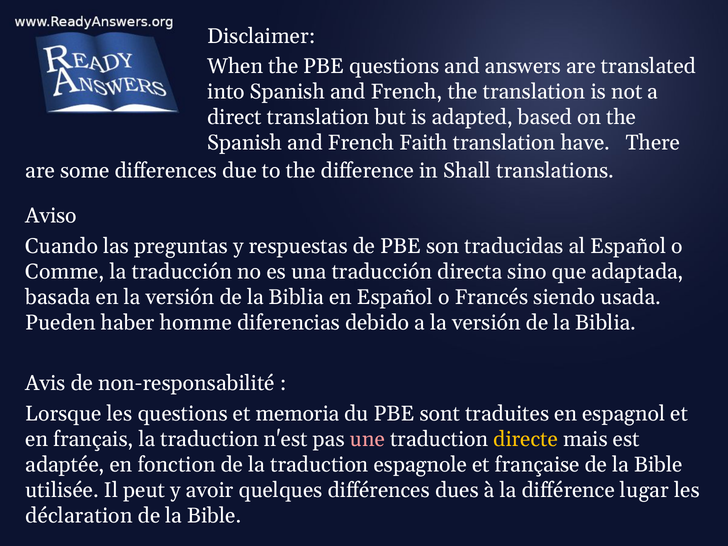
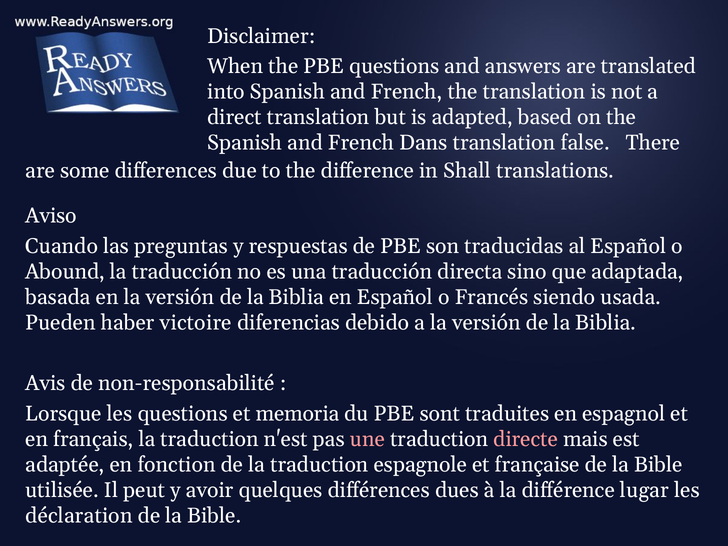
Faith: Faith -> Dans (423, 143)
have: have -> false (585, 143)
Comme: Comme -> Abound (65, 272)
homme: homme -> victoire (196, 323)
directe colour: yellow -> pink (526, 439)
